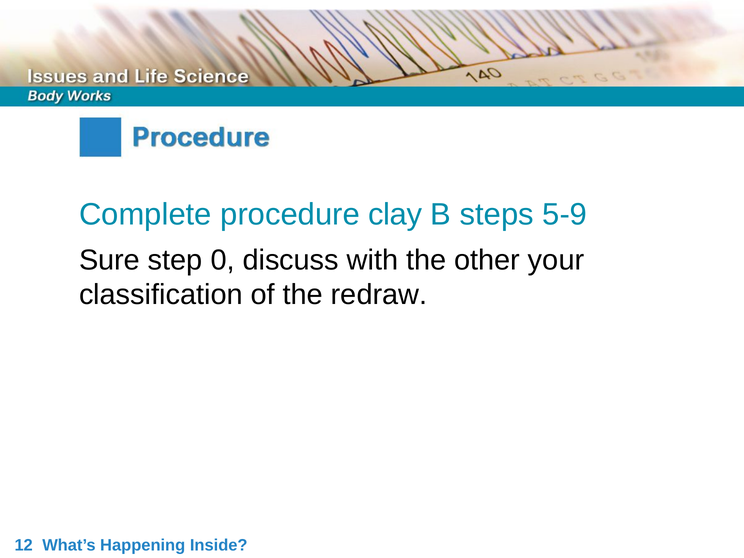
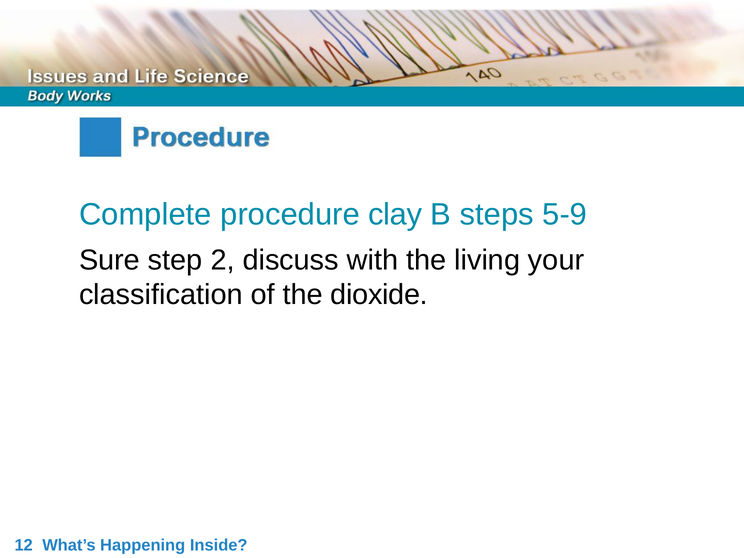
0: 0 -> 2 (223, 260)
other: other -> living (487, 260)
redraw: redraw -> dioxide (379, 295)
